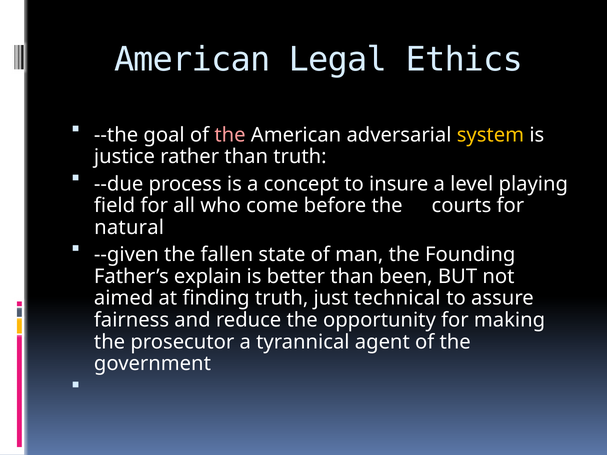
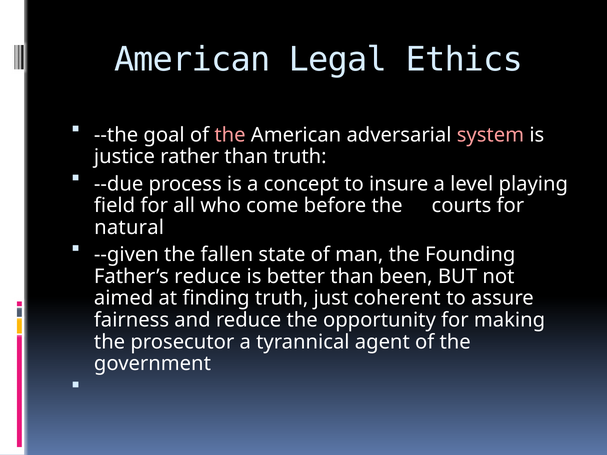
system colour: yellow -> pink (490, 135)
Father’s explain: explain -> reduce (208, 277)
technical: technical -> coherent (397, 298)
